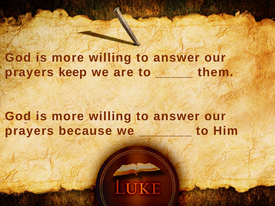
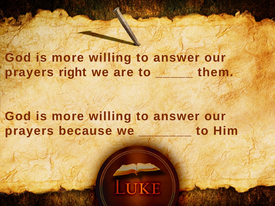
keep: keep -> right (73, 72)
